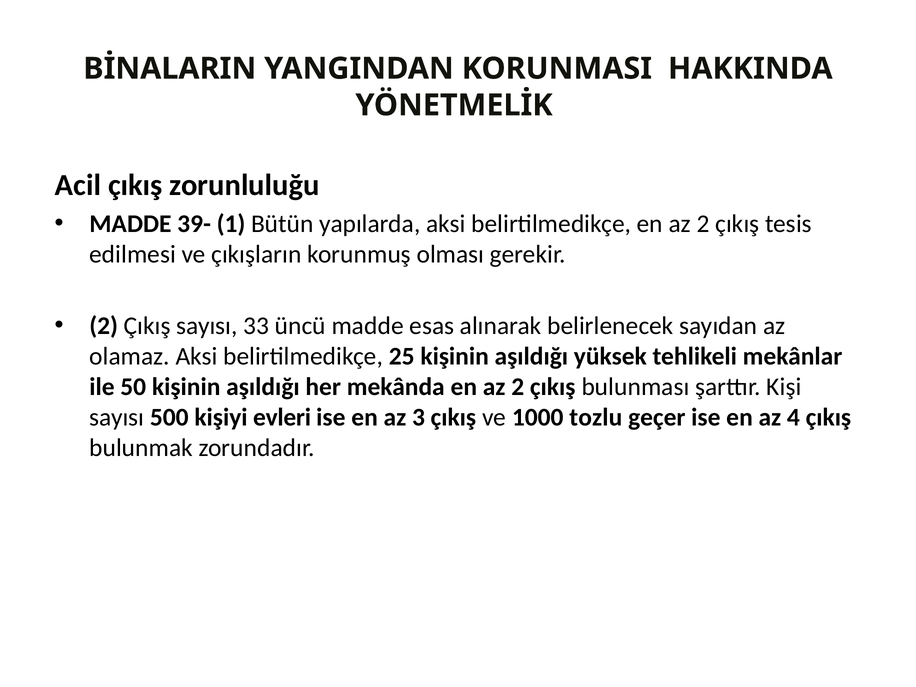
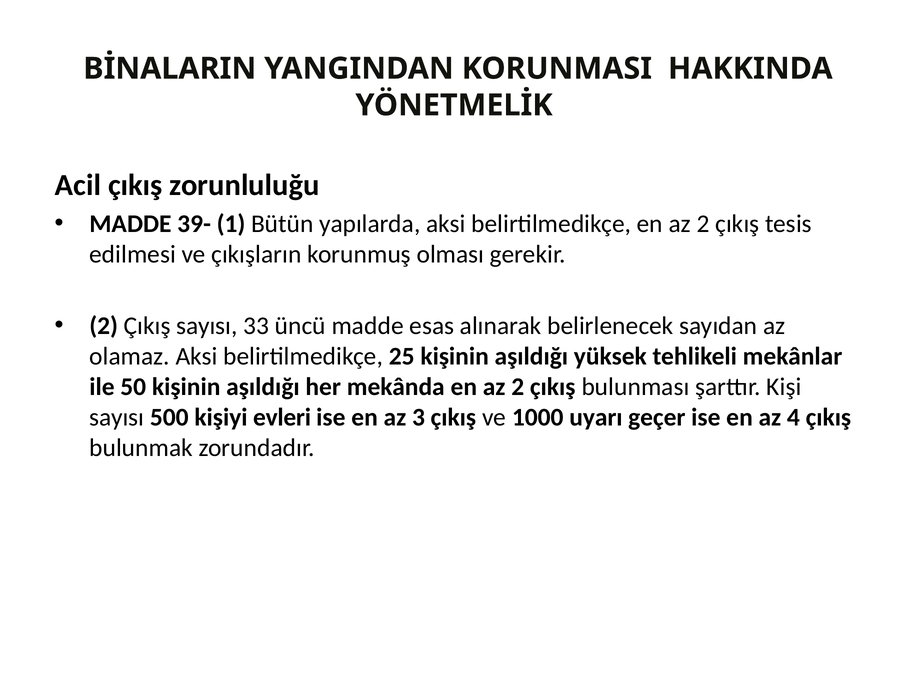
tozlu: tozlu -> uyarı (596, 417)
